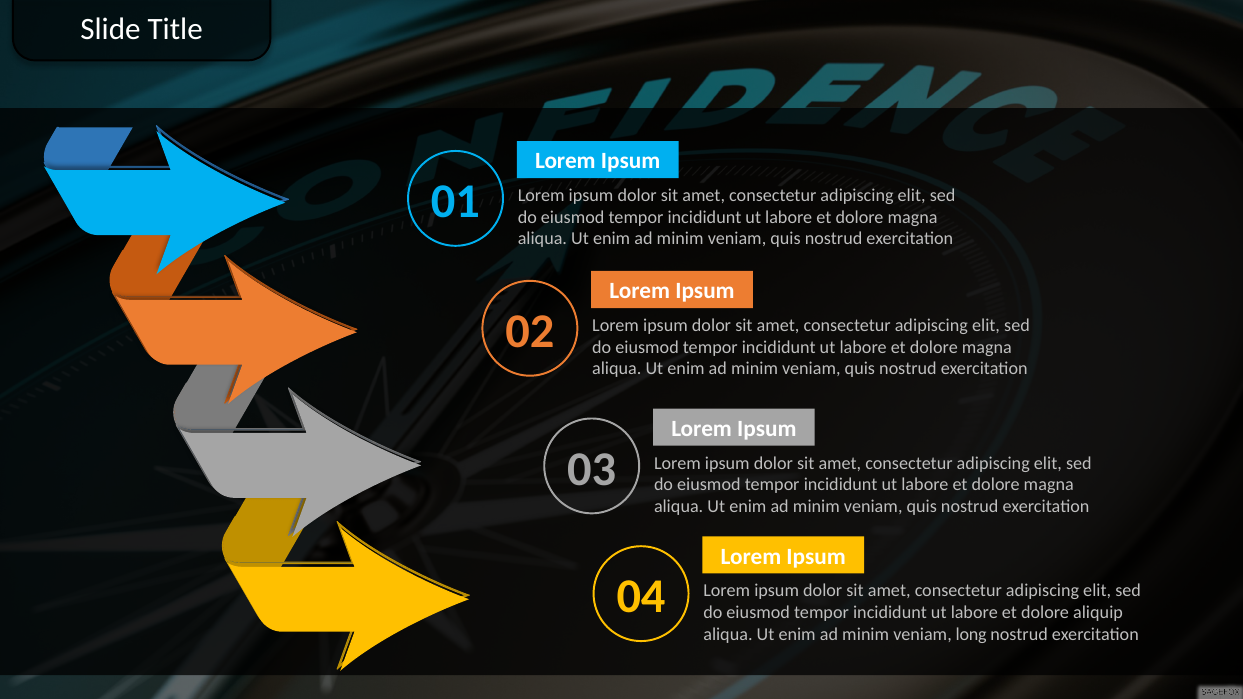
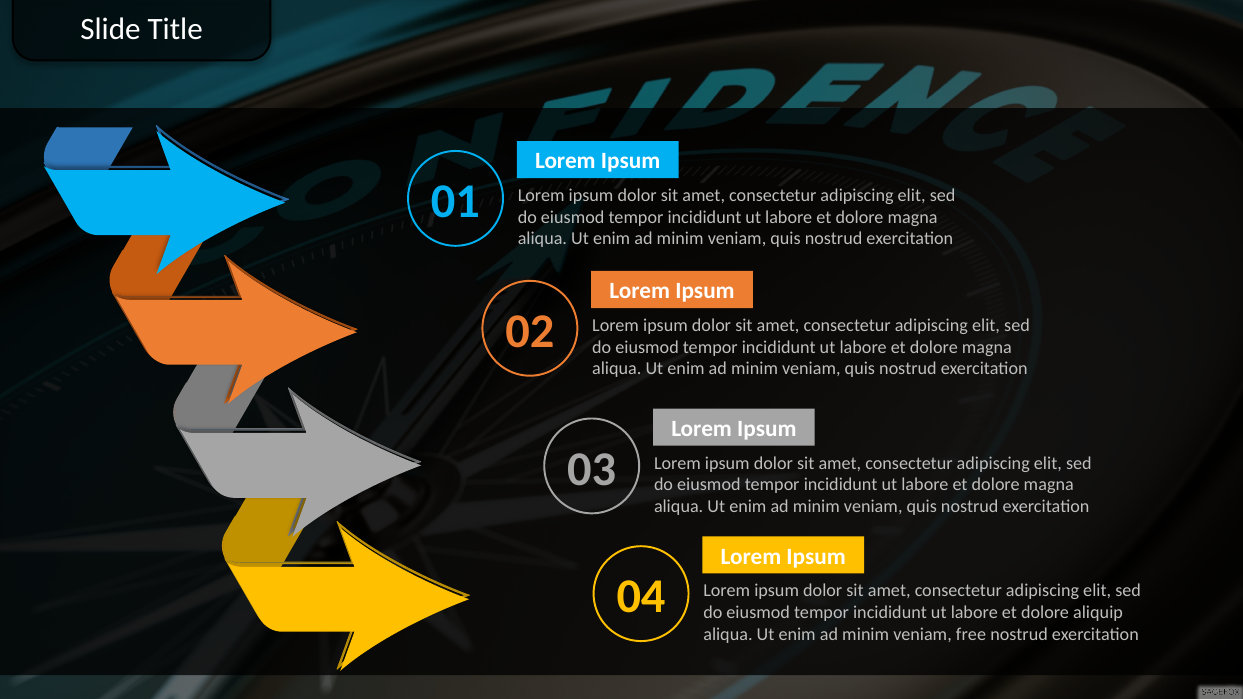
long: long -> free (971, 634)
